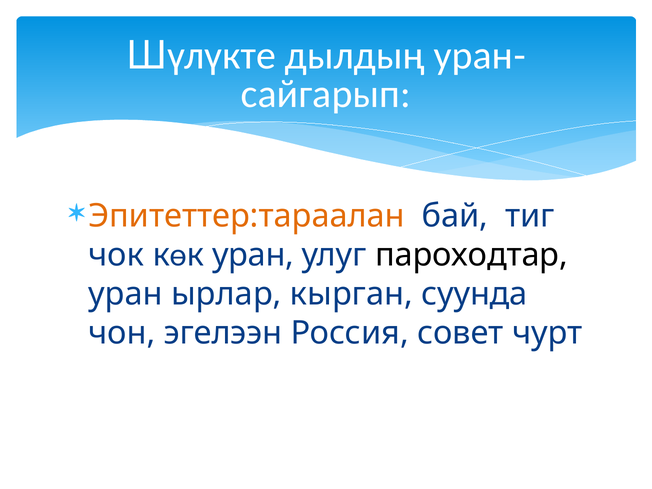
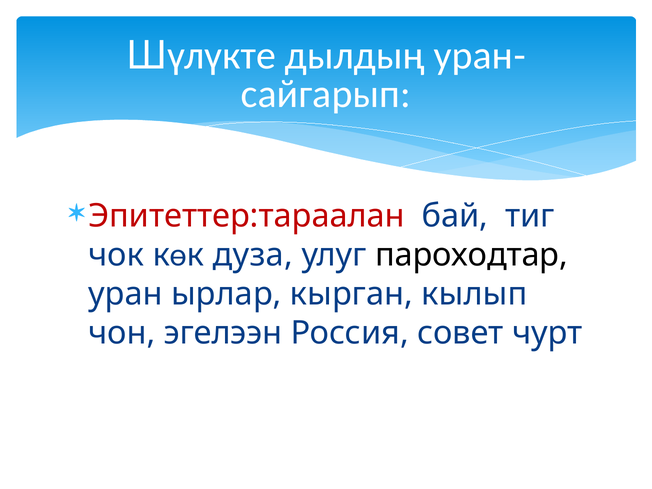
Эпитеттер:тараалан colour: orange -> red (247, 216)
уран: уран -> дуза (253, 255)
суунда: суунда -> кылып (474, 294)
